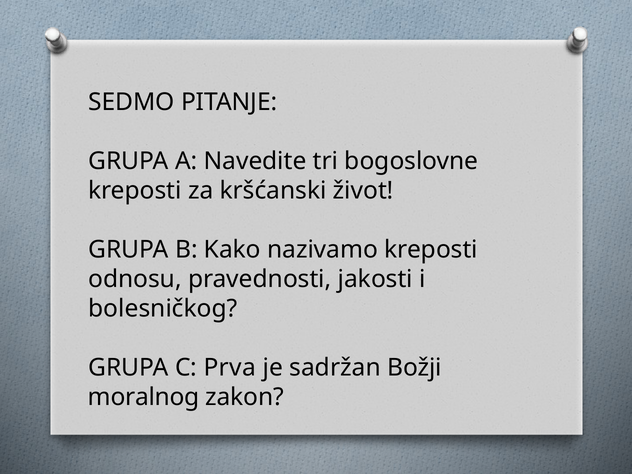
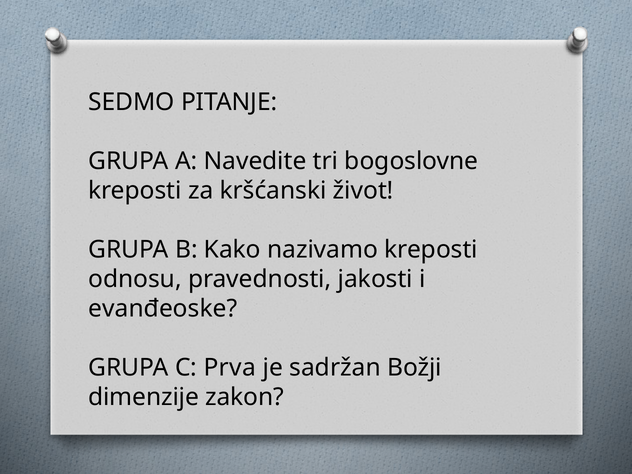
bolesničkog: bolesničkog -> evanđeoske (163, 309)
moralnog: moralnog -> dimenzije (144, 397)
